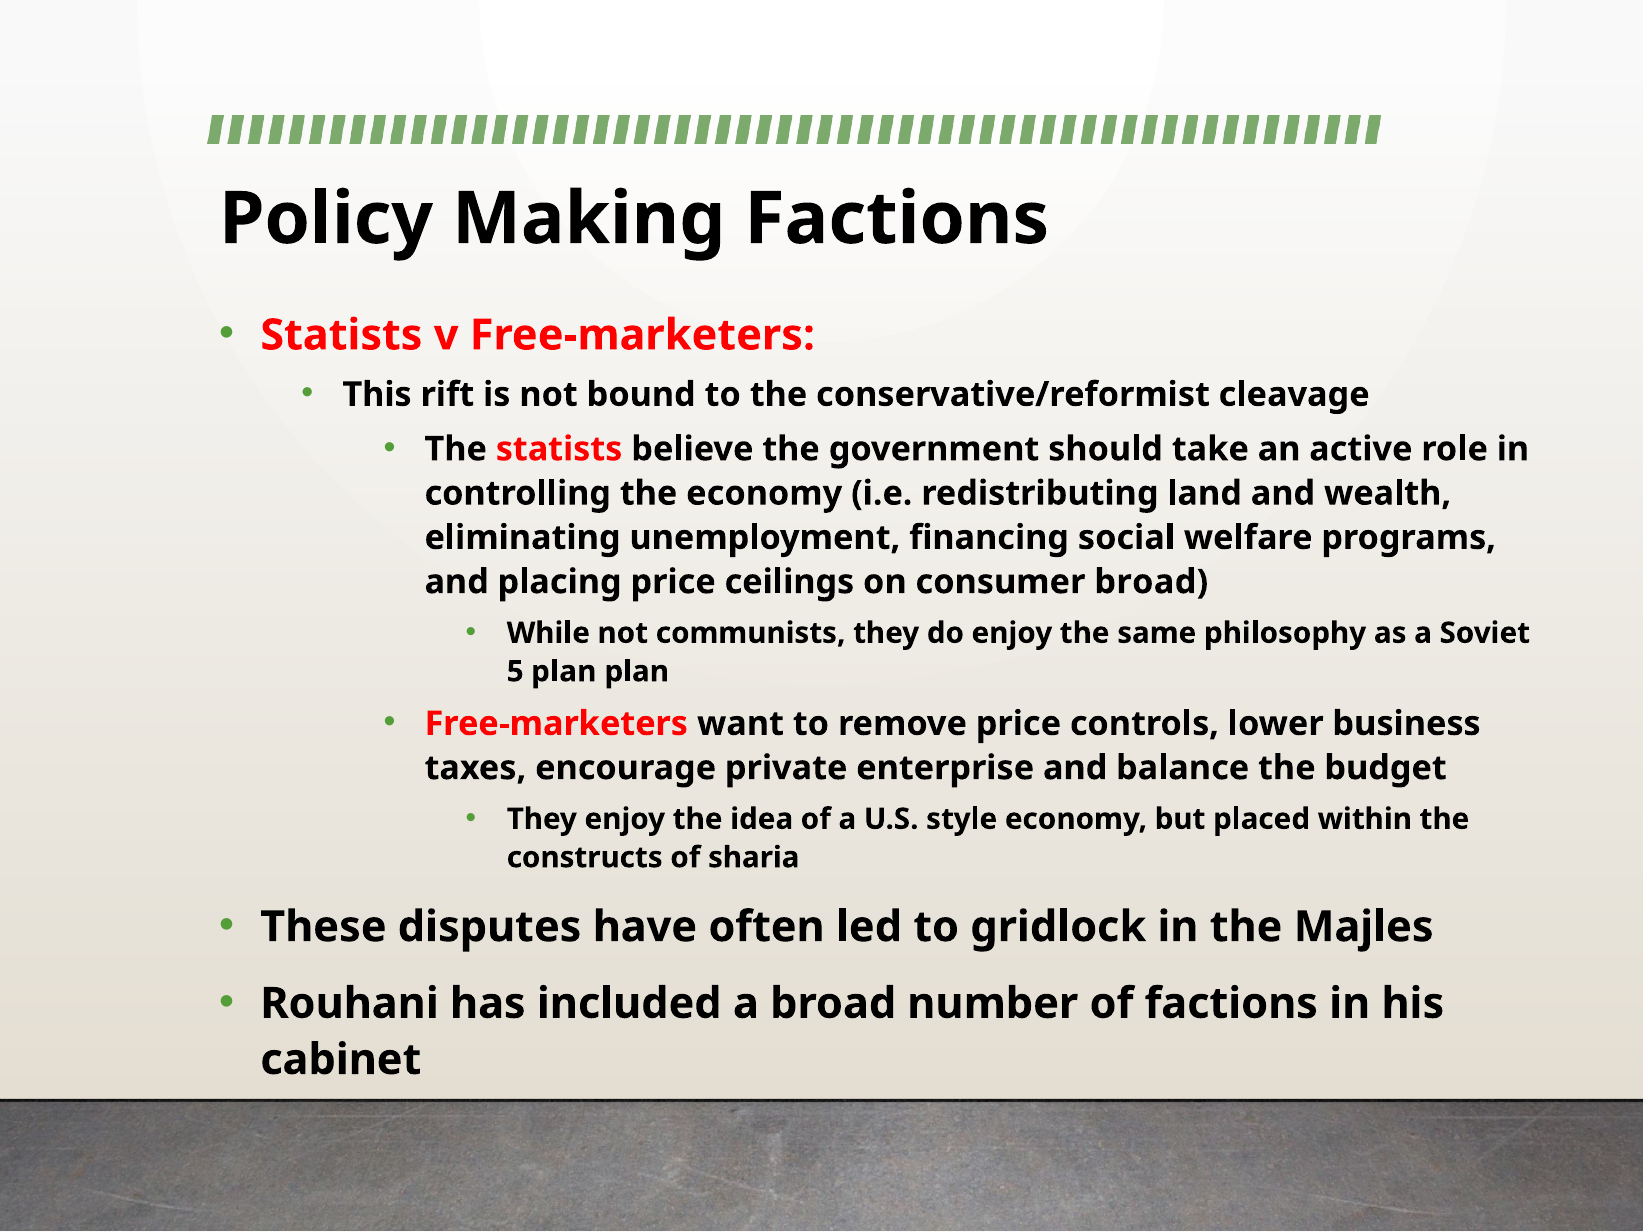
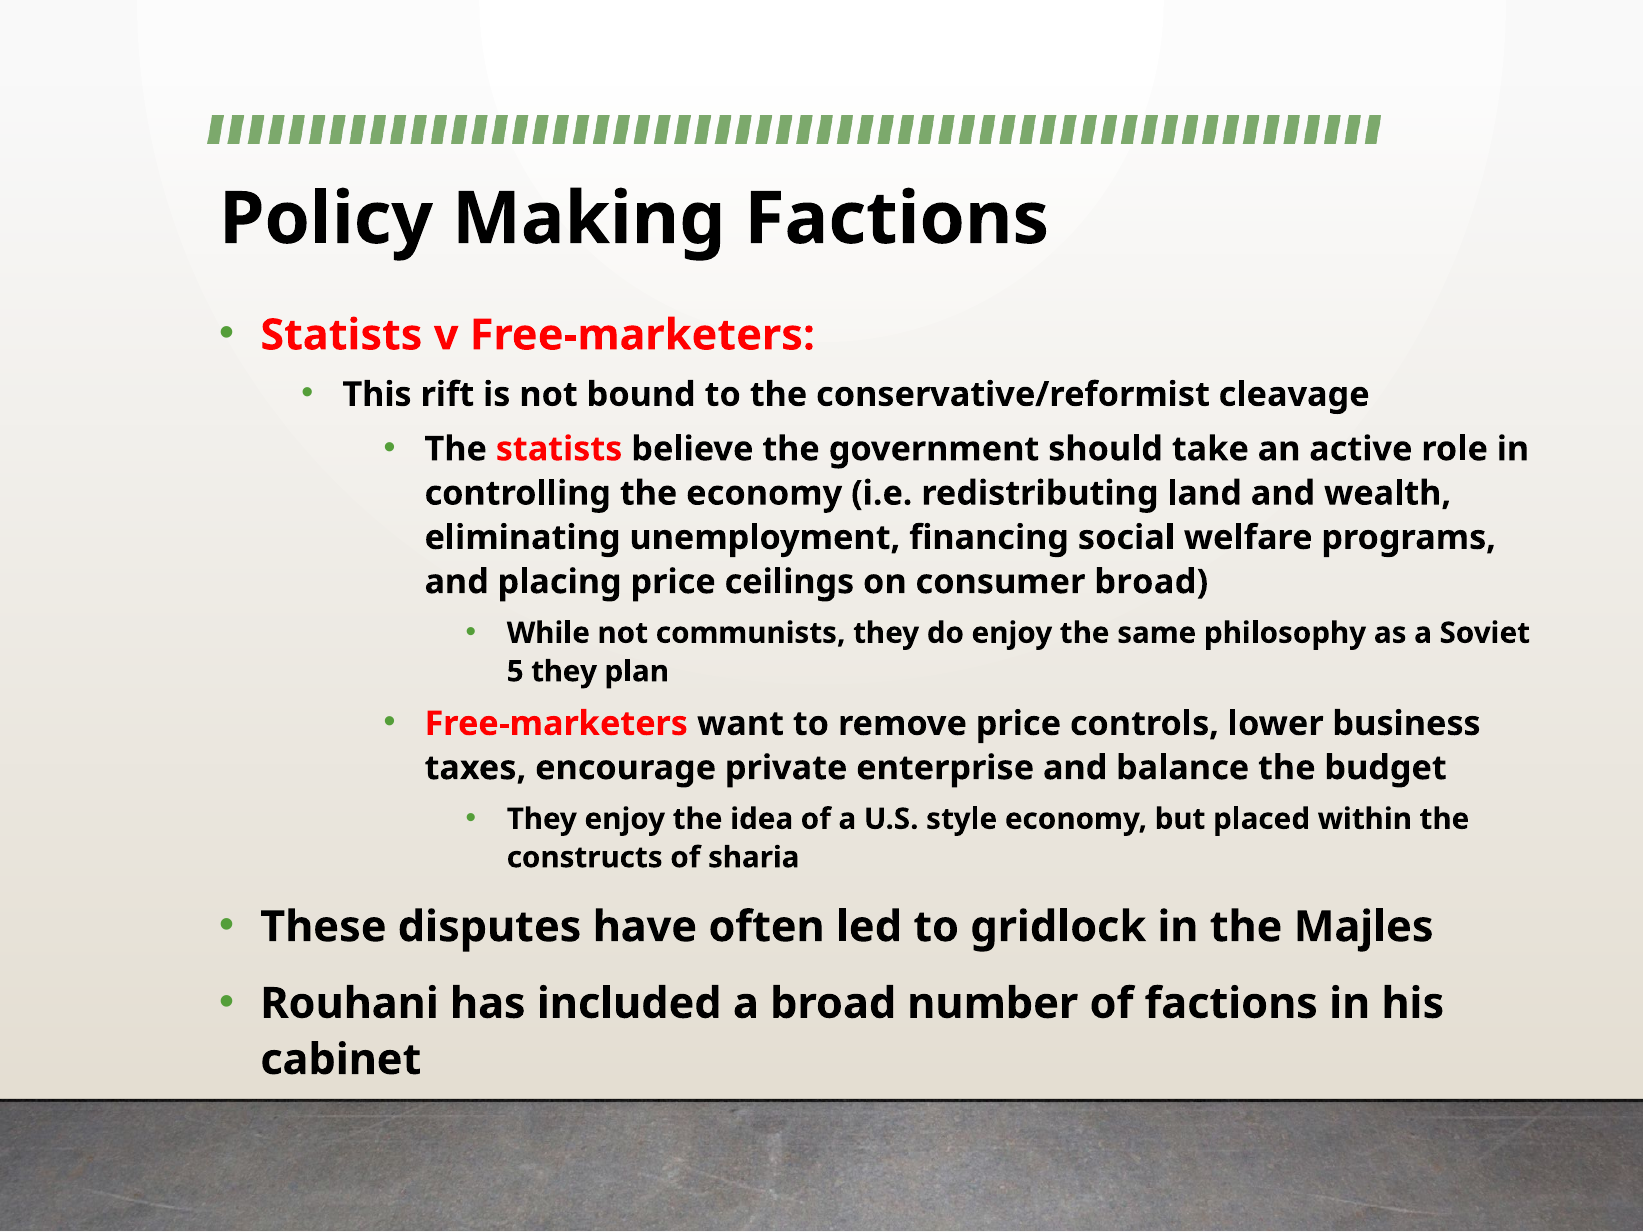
5 plan: plan -> they (564, 672)
